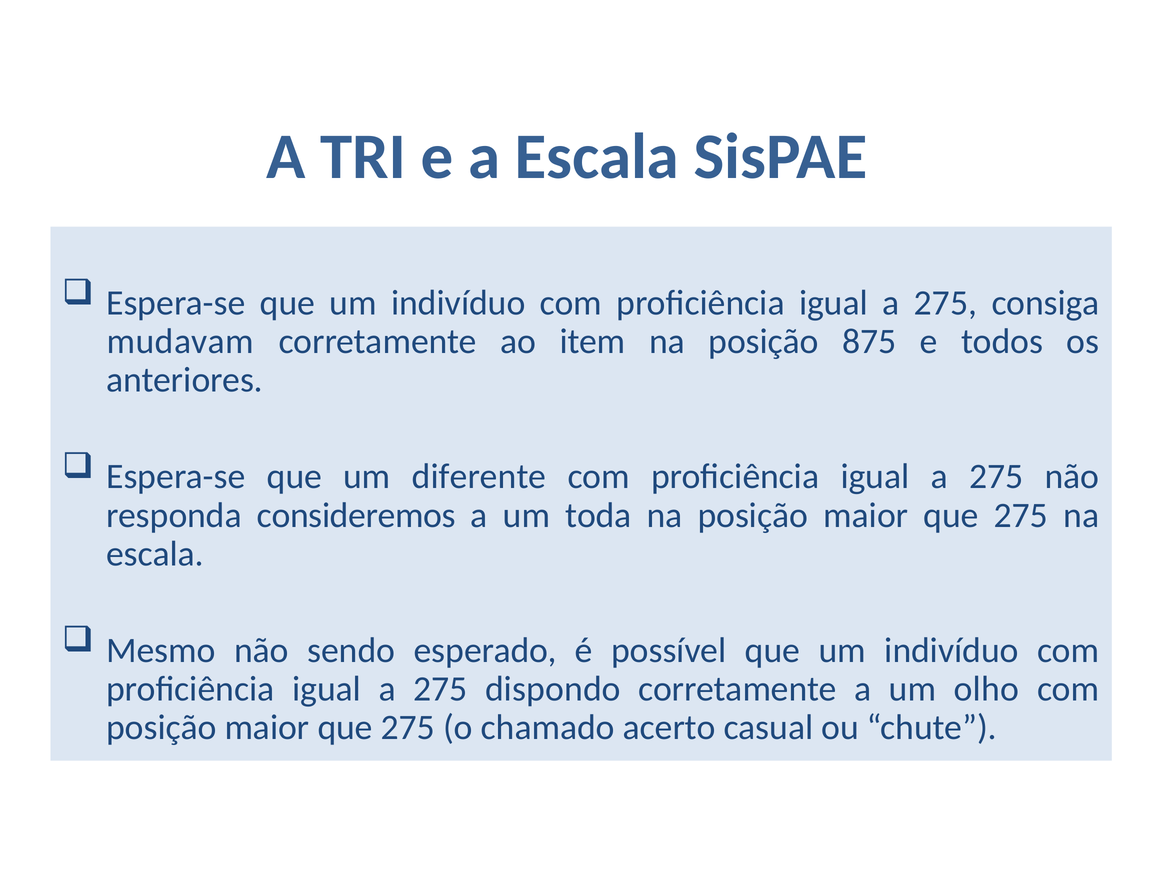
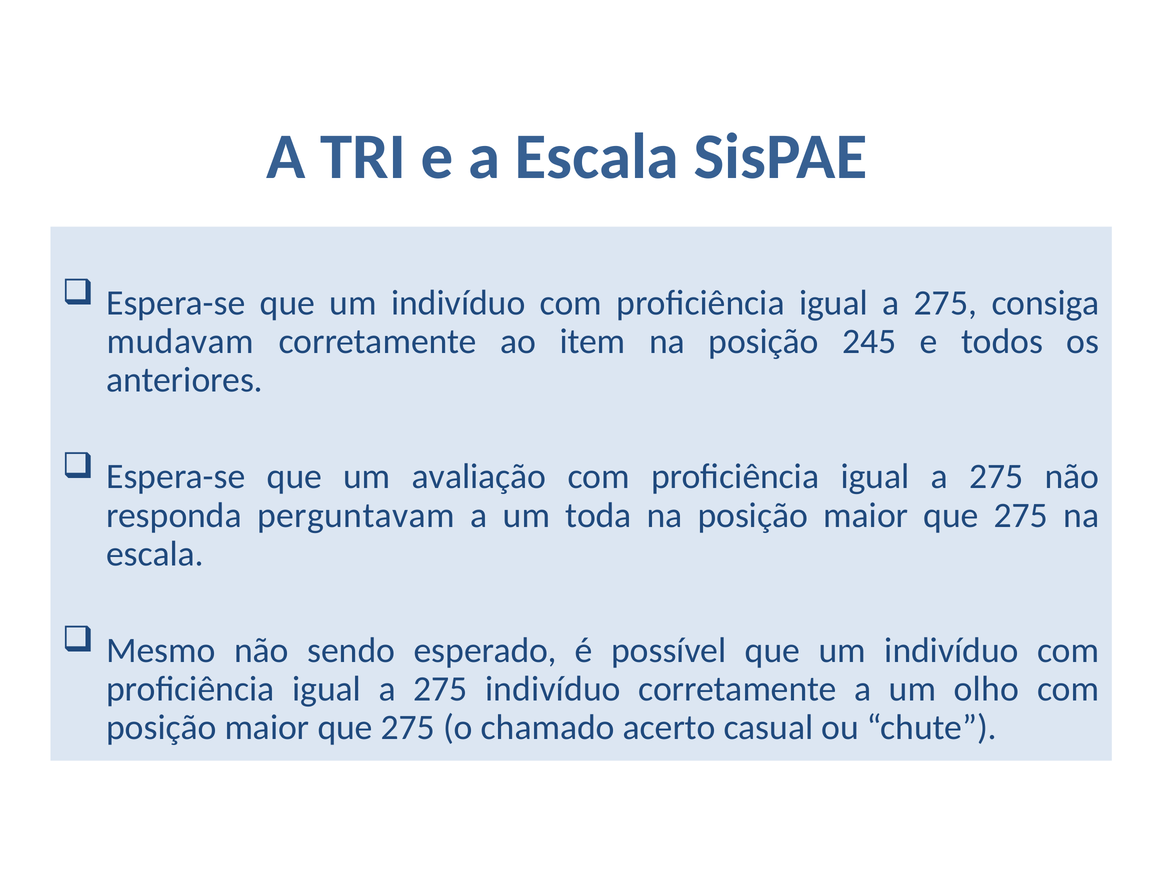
875: 875 -> 245 (869, 342)
diferente: diferente -> avaliação (479, 477)
consideremos: consideremos -> perguntavam (356, 516)
275 dispondo: dispondo -> indivíduo (553, 689)
